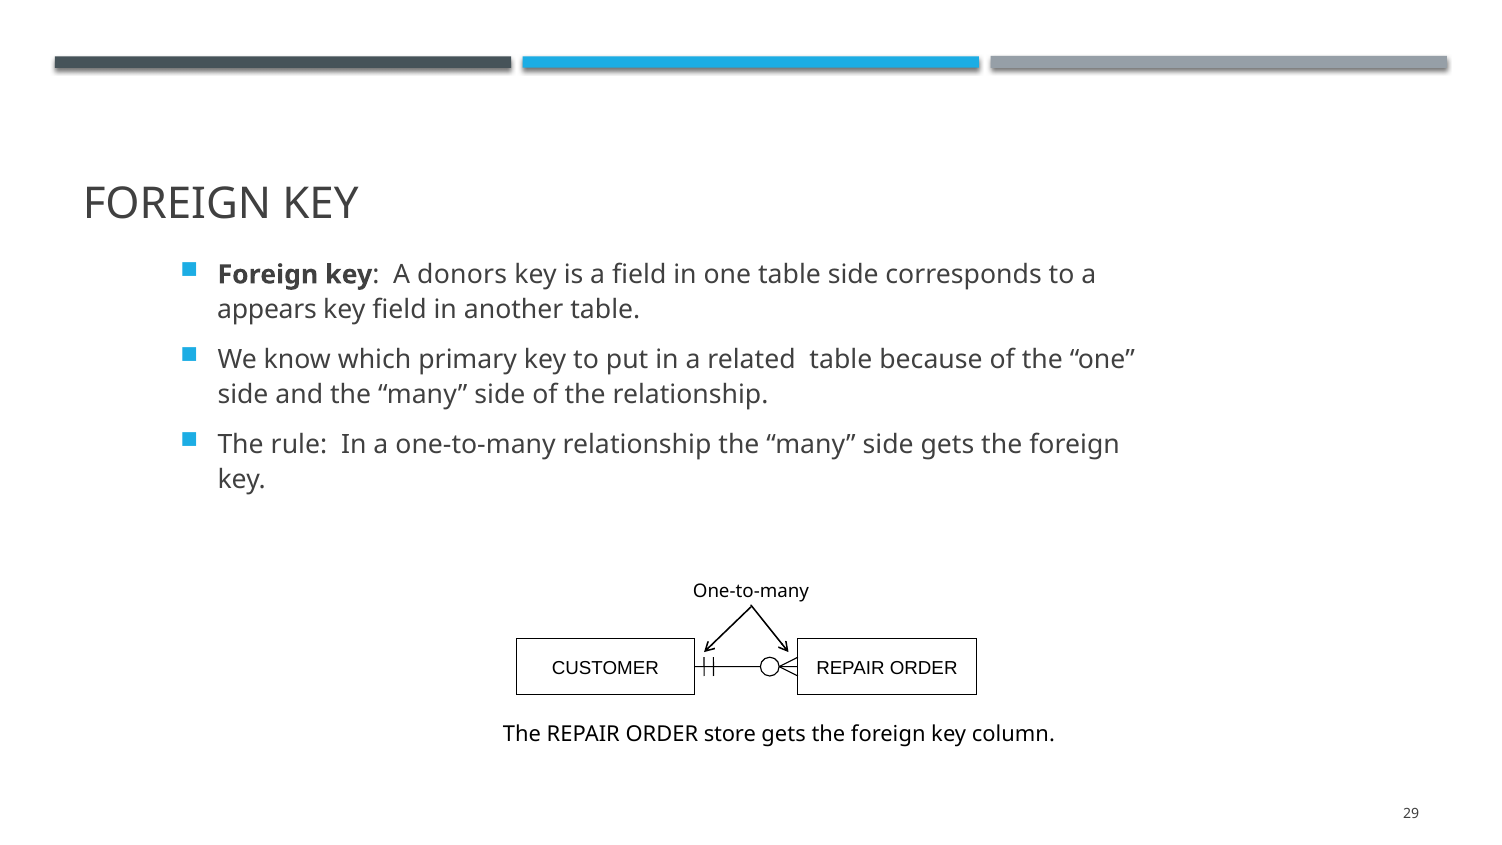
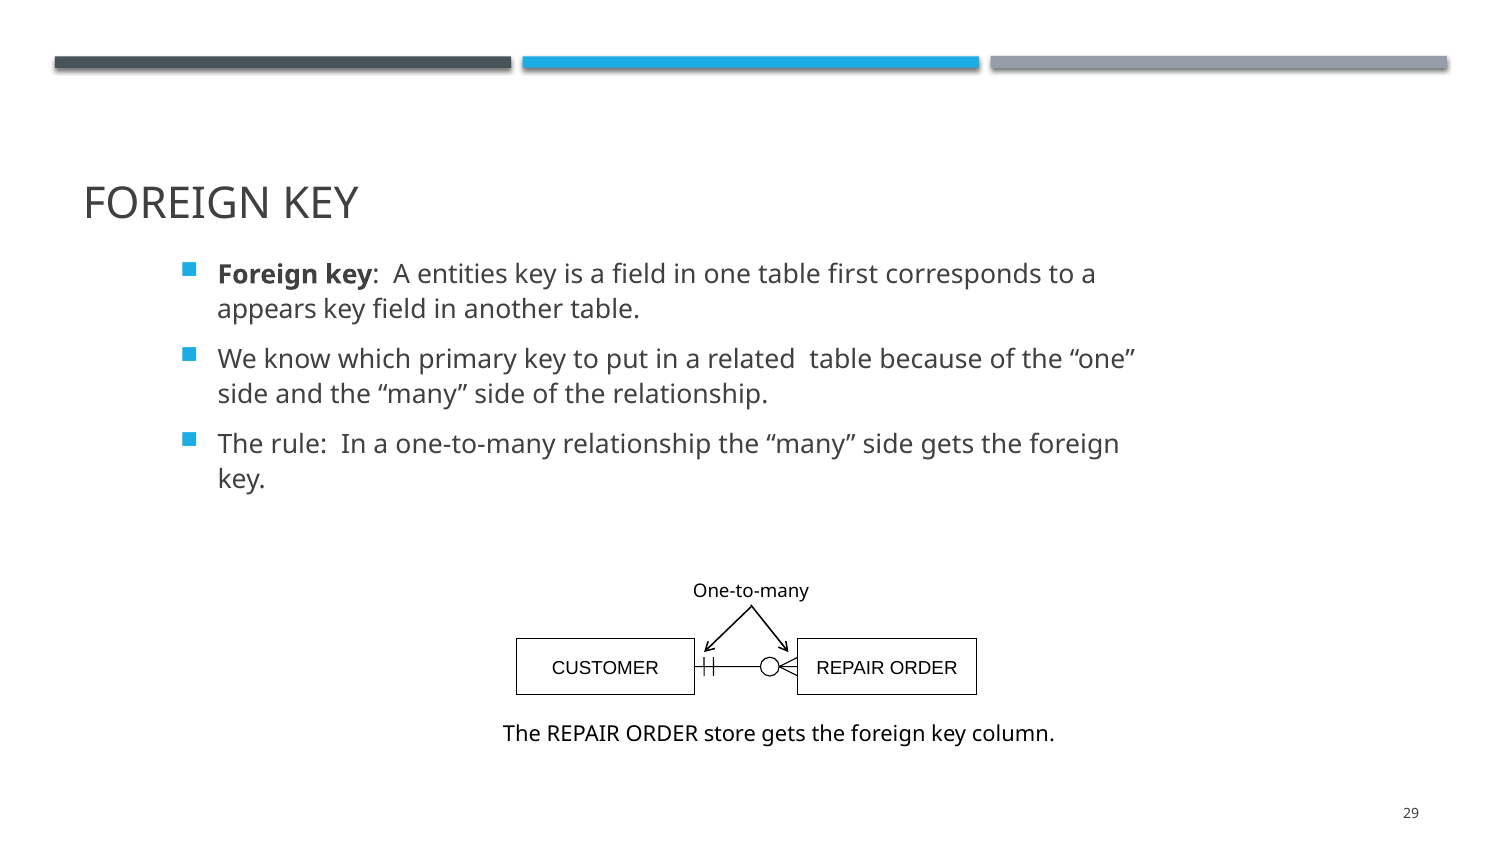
donors: donors -> entities (462, 275)
table side: side -> first (853, 275)
